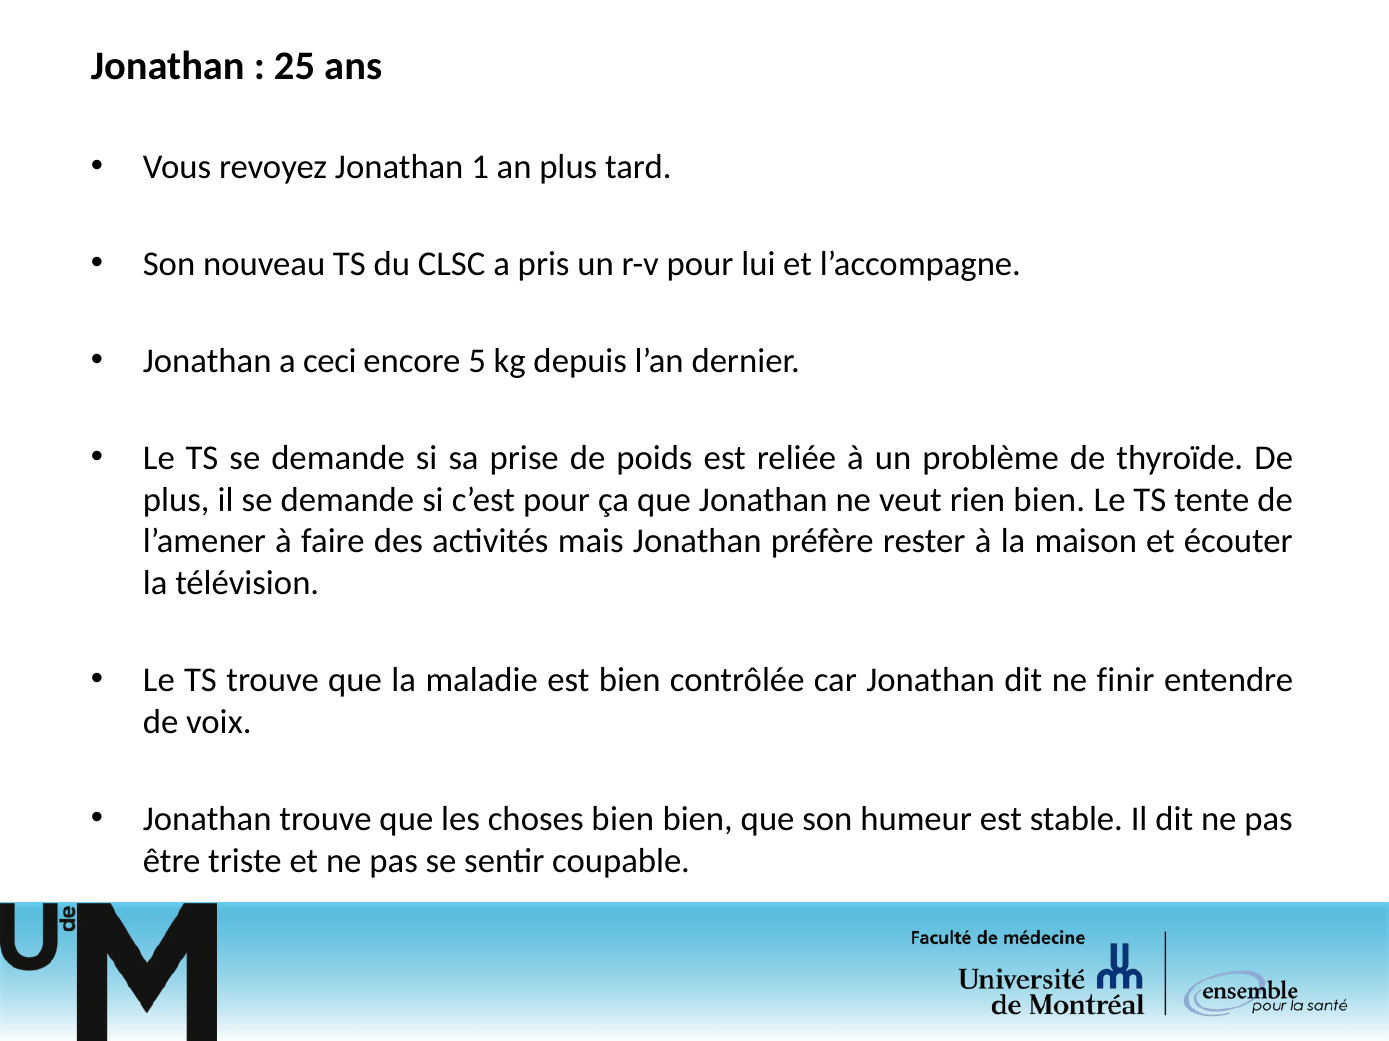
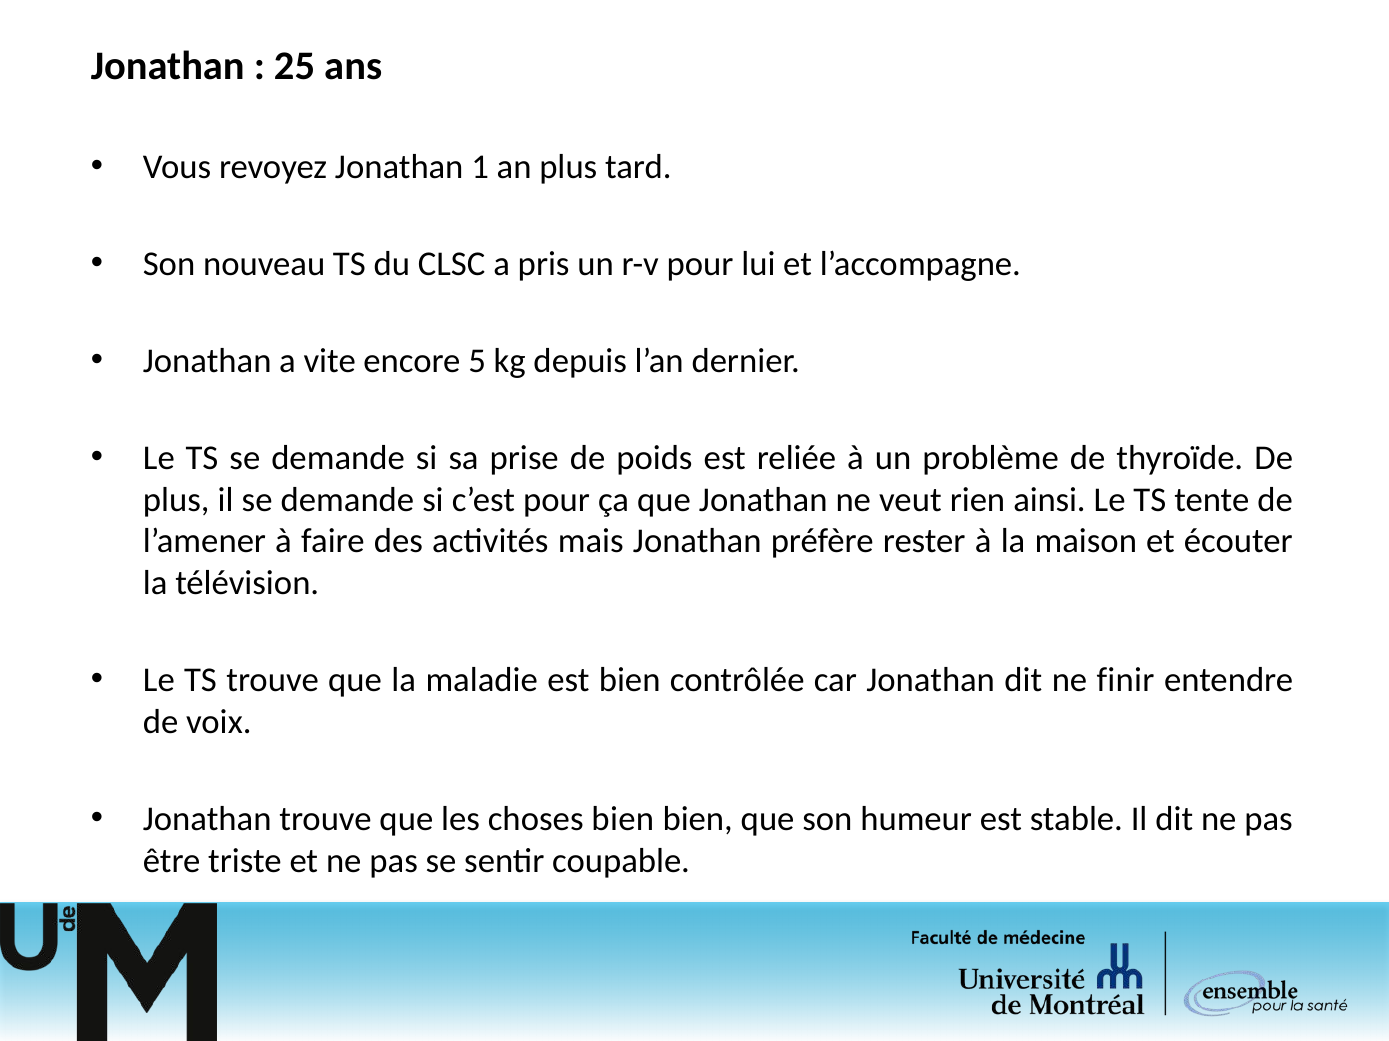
ceci: ceci -> vite (330, 361)
rien bien: bien -> ainsi (1050, 500)
